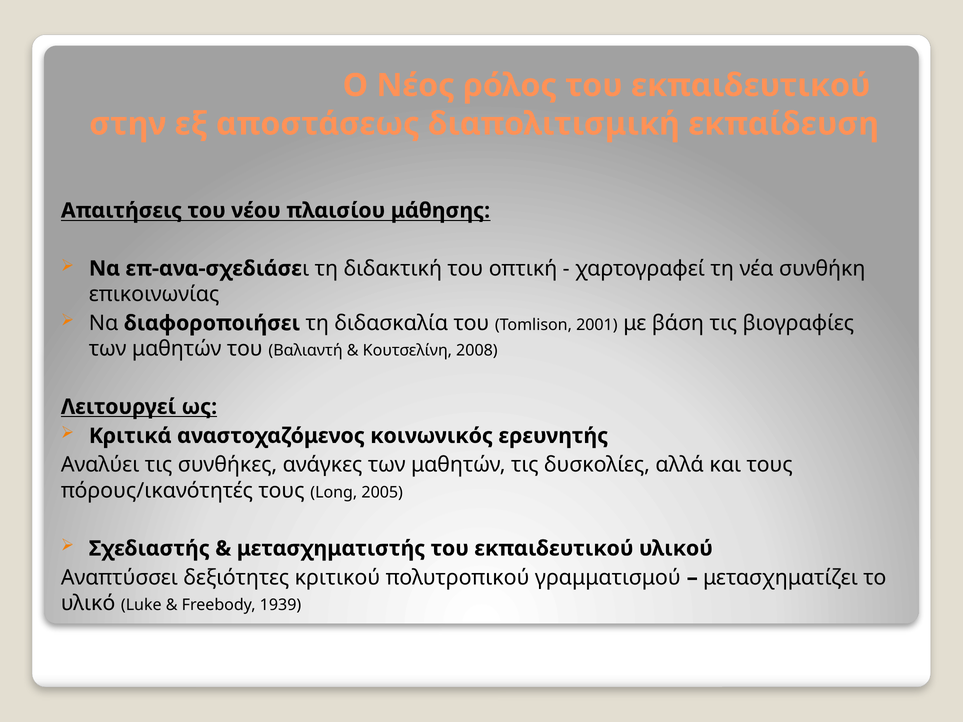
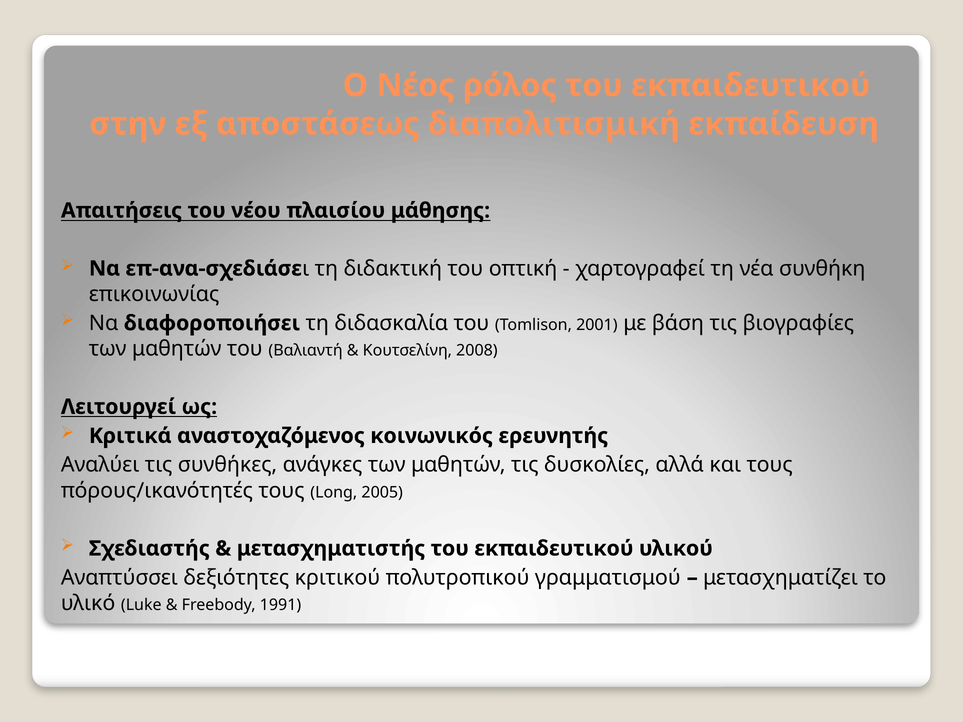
1939: 1939 -> 1991 (280, 605)
